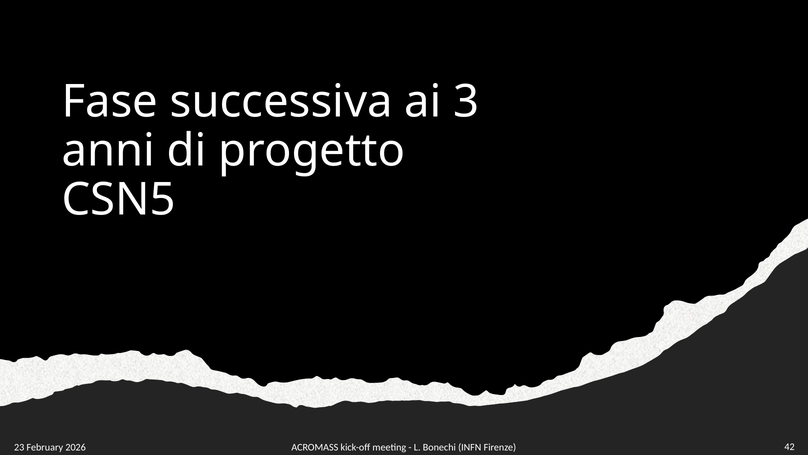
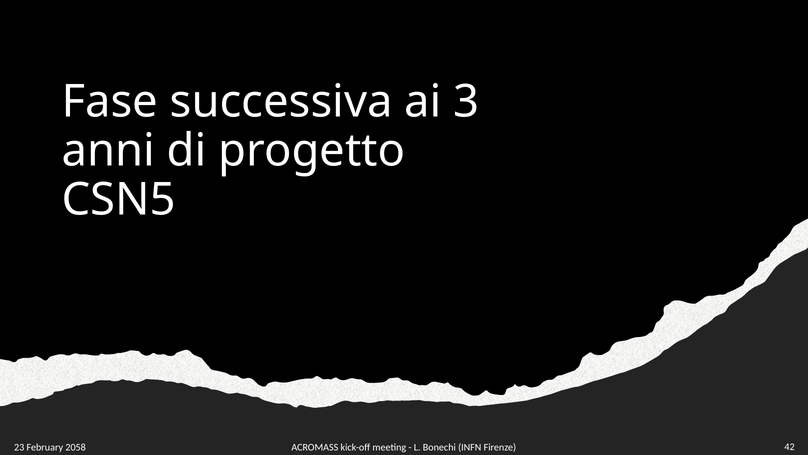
2026: 2026 -> 2058 (76, 447)
